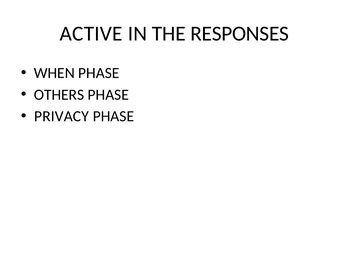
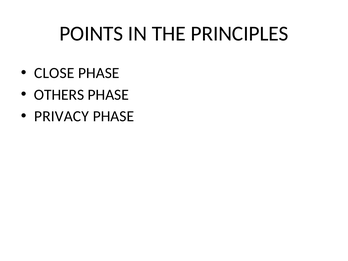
ACTIVE: ACTIVE -> POINTS (91, 34)
RESPONSES: RESPONSES -> PRINCIPLES (240, 34)
WHEN: WHEN -> CLOSE (54, 73)
